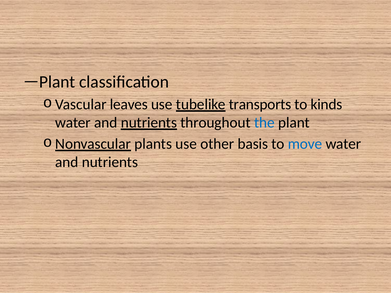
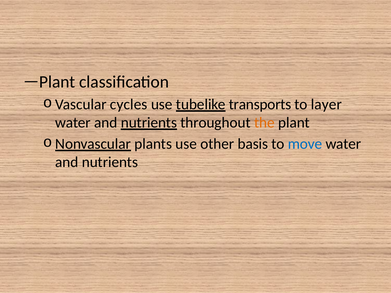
leaves: leaves -> cycles (129, 104)
kinds: kinds -> layer (326, 104)
the colour: blue -> orange (264, 123)
